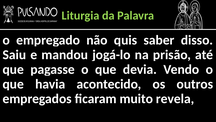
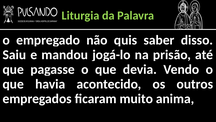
revela: revela -> anima (175, 98)
